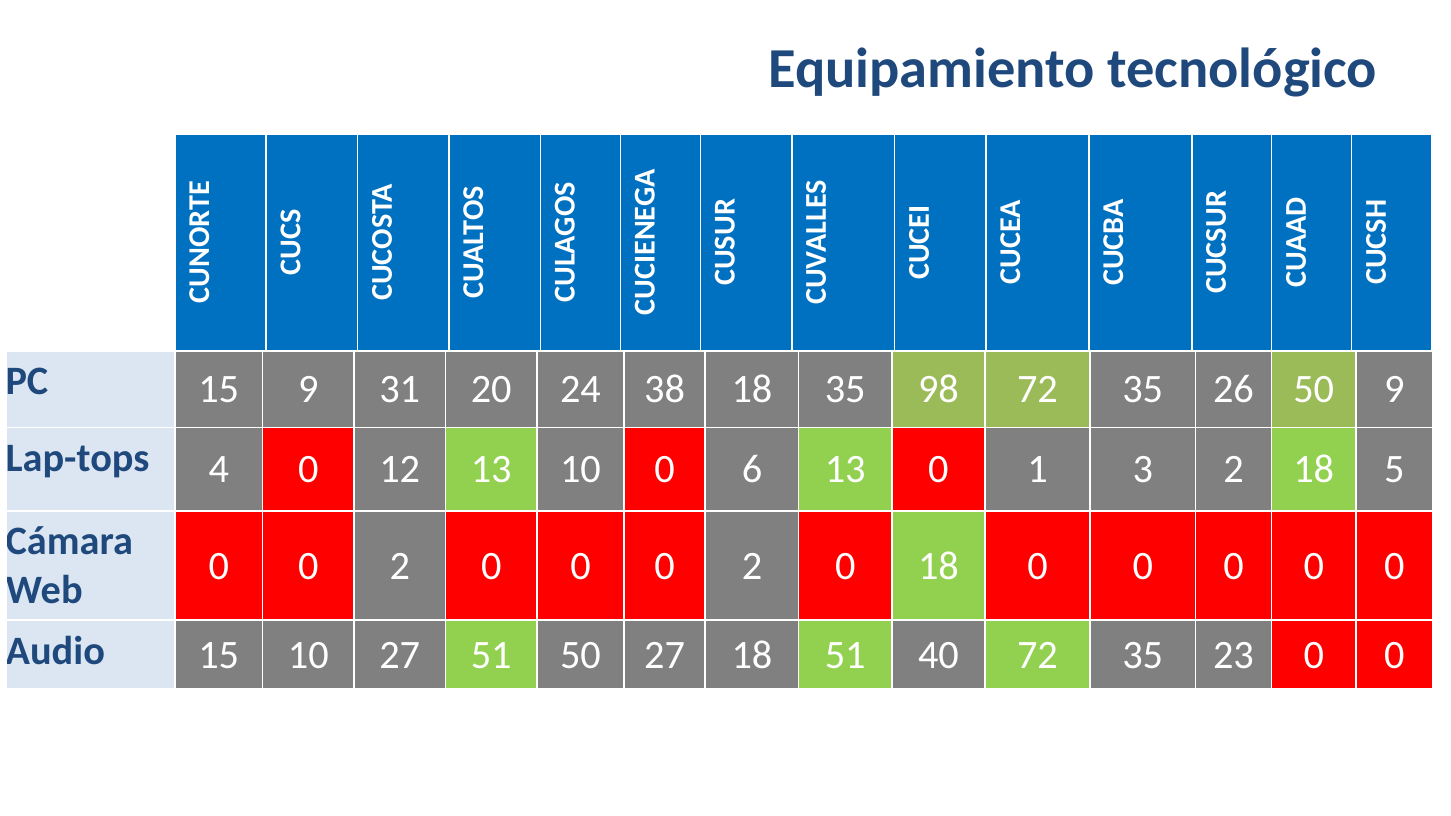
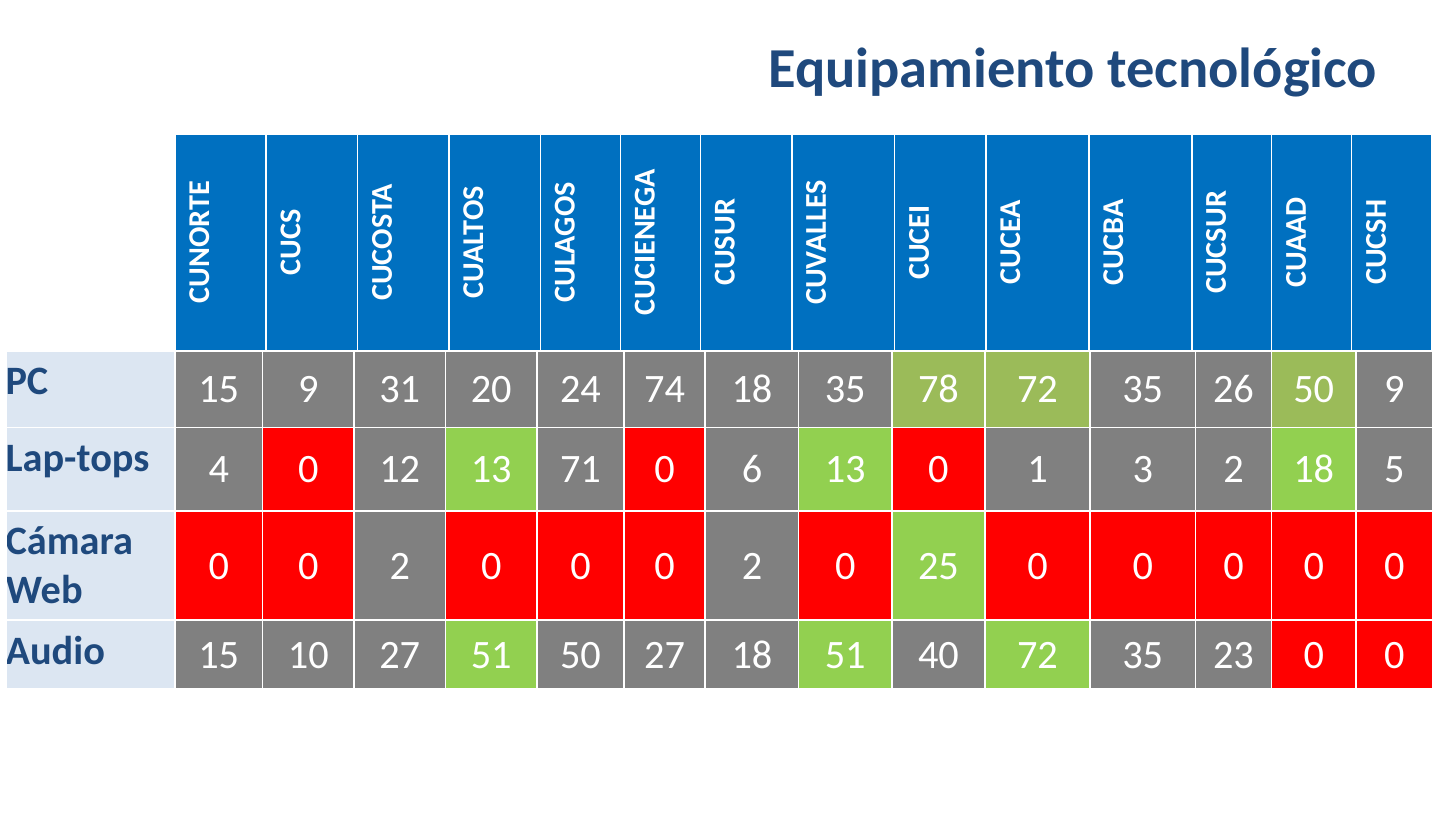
38: 38 -> 74 (665, 390)
98: 98 -> 78 (938, 390)
13 10: 10 -> 71 (580, 470)
0 18: 18 -> 25 (938, 566)
